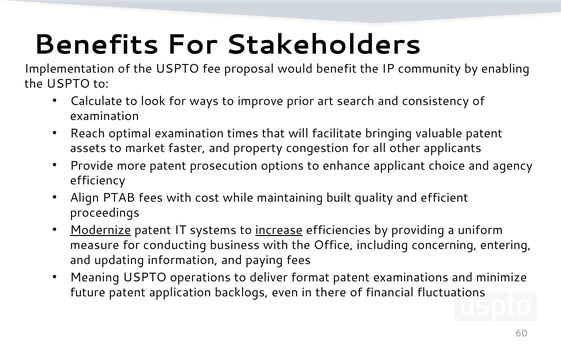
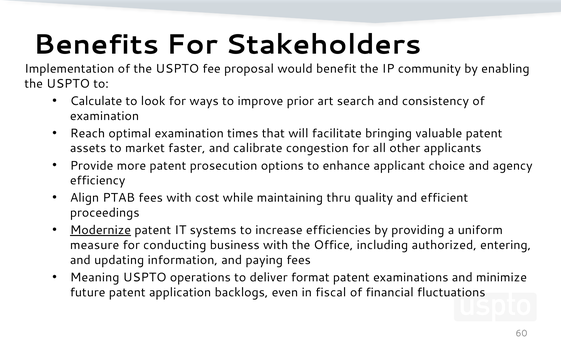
property: property -> calibrate (258, 148)
built: built -> thru (339, 198)
increase underline: present -> none (279, 231)
concerning: concerning -> authorized (444, 246)
there: there -> fiscal (331, 293)
